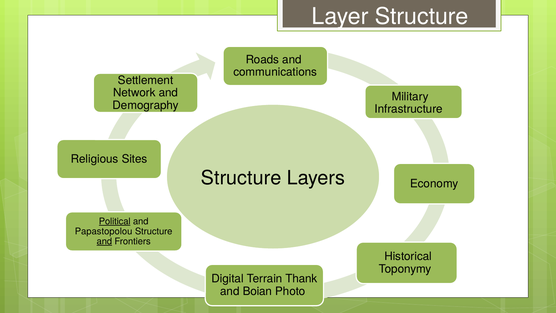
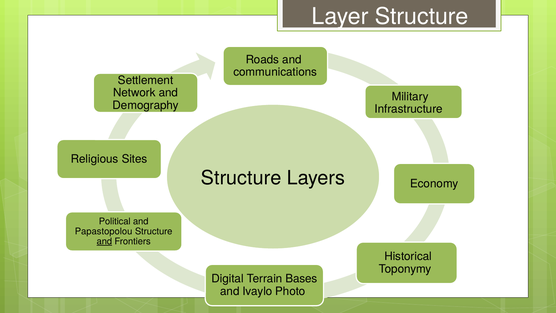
Political underline: present -> none (115, 221)
Thank: Thank -> Bases (301, 279)
Boian: Boian -> Ivaylo (257, 291)
